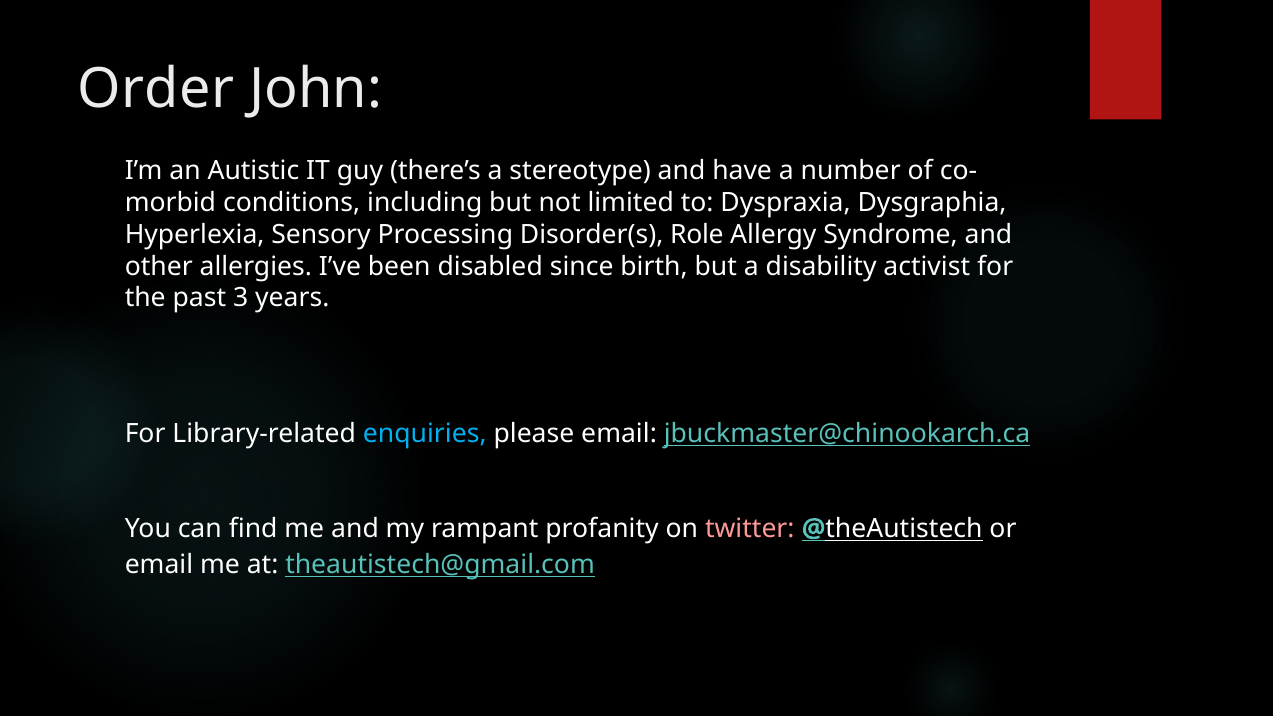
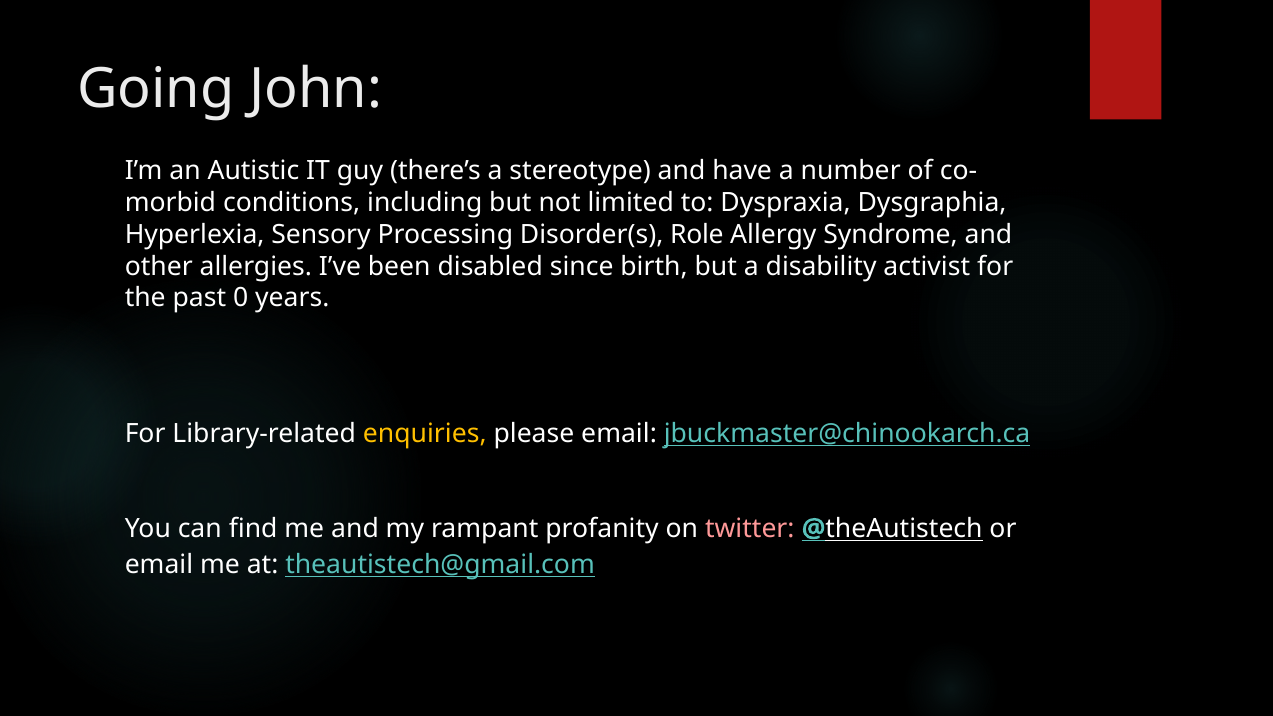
Order: Order -> Going (156, 89)
3: 3 -> 0 (241, 298)
enquiries colour: light blue -> yellow (425, 434)
